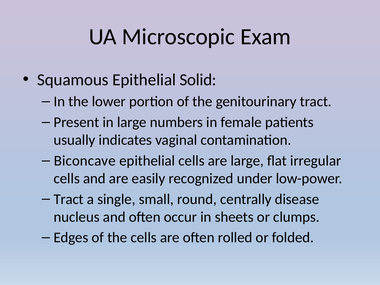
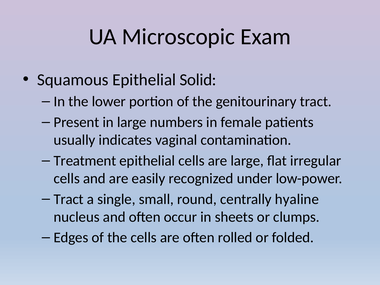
Biconcave: Biconcave -> Treatment (85, 161)
disease: disease -> hyaline (297, 199)
